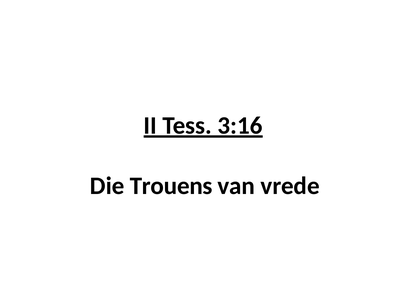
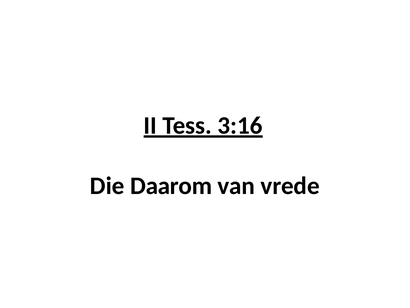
Trouens: Trouens -> Daarom (171, 186)
